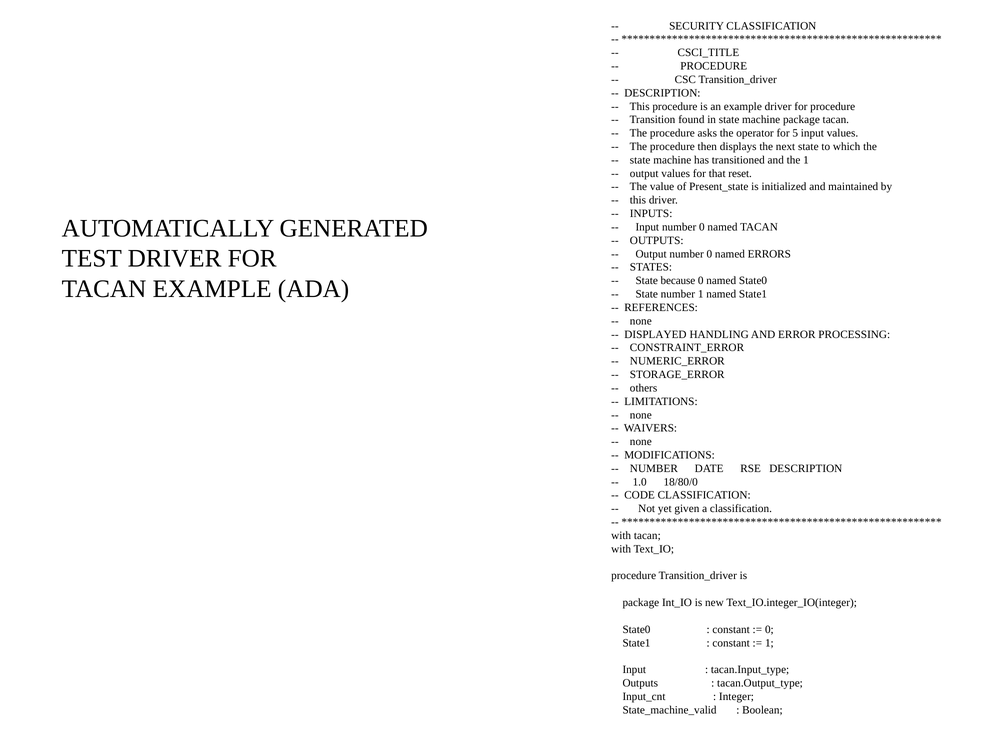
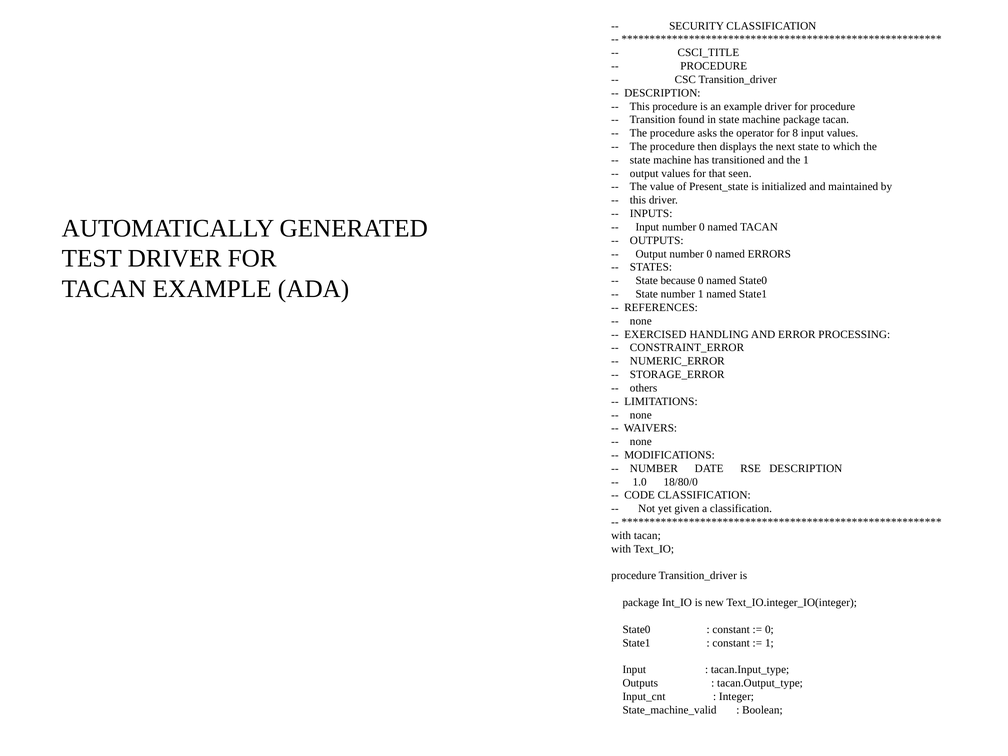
5: 5 -> 8 (795, 133)
reset: reset -> seen (740, 173)
DISPLAYED: DISPLAYED -> EXERCISED (655, 334)
